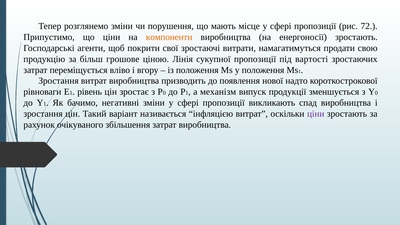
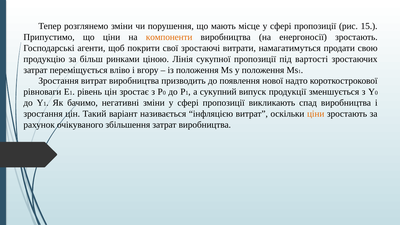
72: 72 -> 15 (369, 26)
грошове: грошове -> ринками (123, 59)
механізм: механізм -> сукупний (218, 92)
ціни colour: purple -> orange (316, 114)
